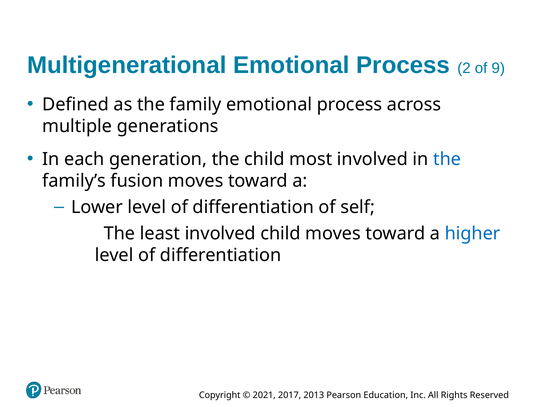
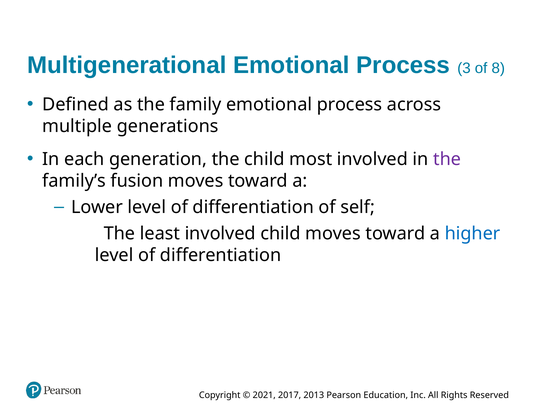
2: 2 -> 3 (464, 68)
9: 9 -> 8 (498, 68)
the colour: blue -> purple (447, 159)
